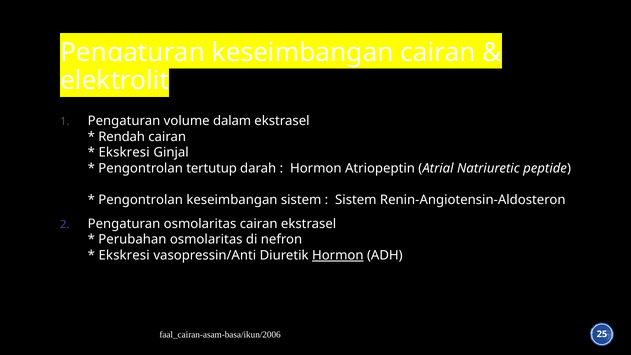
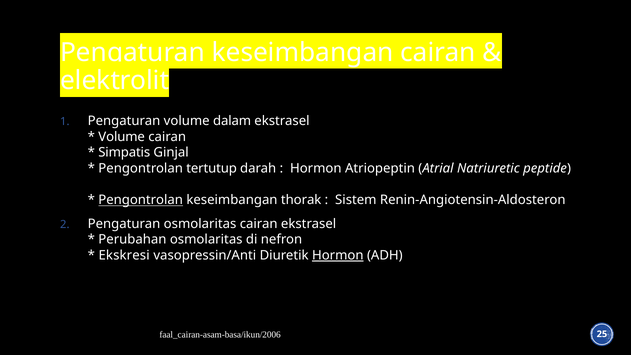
Rendah: Rendah -> Volume (122, 137)
Ekskresi: Ekskresi -> Simpatis (124, 153)
Pengontrolan underline: none -> present (141, 200)
keseimbangan sistem: sistem -> thorak (301, 200)
